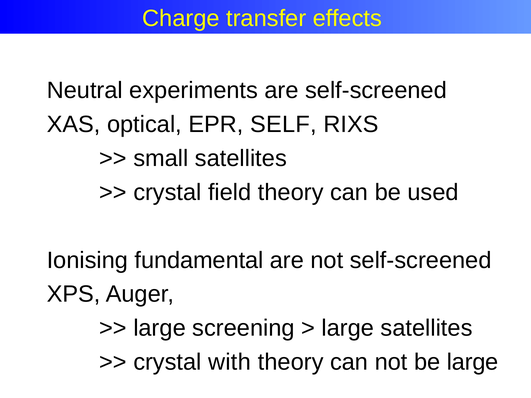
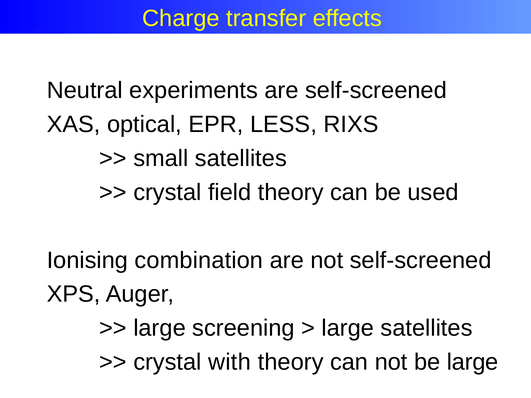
SELF: SELF -> LESS (283, 124)
fundamental: fundamental -> combination (199, 260)
